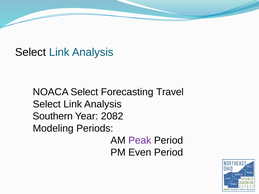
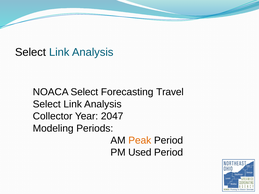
Southern: Southern -> Collector (53, 116)
2082: 2082 -> 2047 (112, 116)
Peak colour: purple -> orange (140, 141)
Even: Even -> Used (140, 153)
